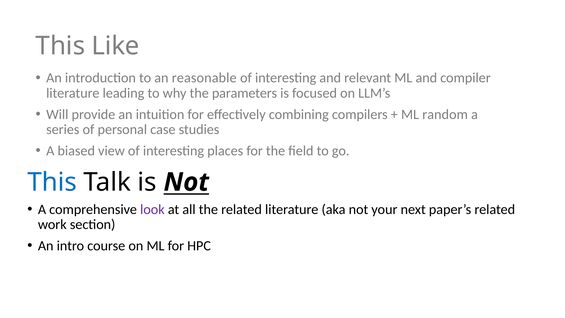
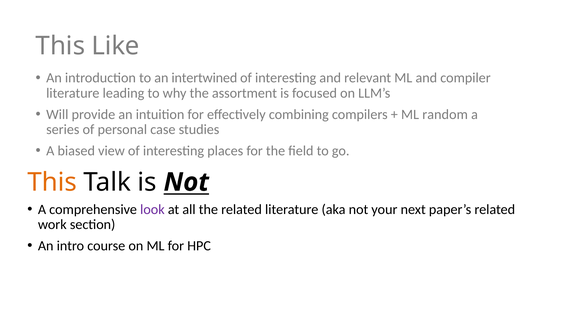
reasonable: reasonable -> intertwined (204, 78)
parameters: parameters -> assortment (244, 93)
This colour: blue -> orange (52, 182)
